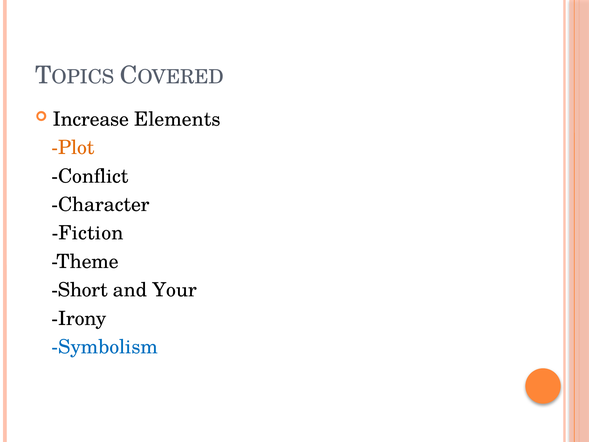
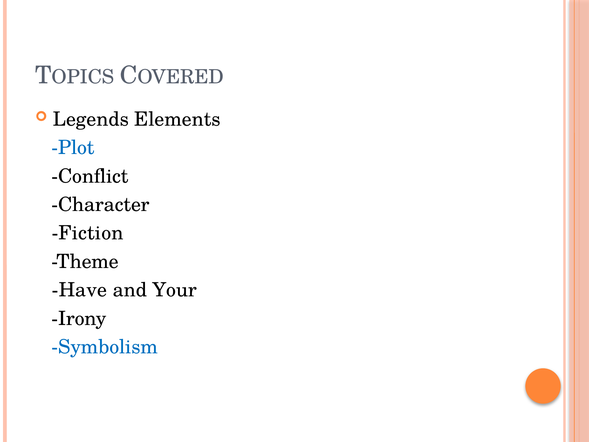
Increase: Increase -> Legends (91, 119)
Plot colour: orange -> blue (73, 148)
Short: Short -> Have (79, 290)
